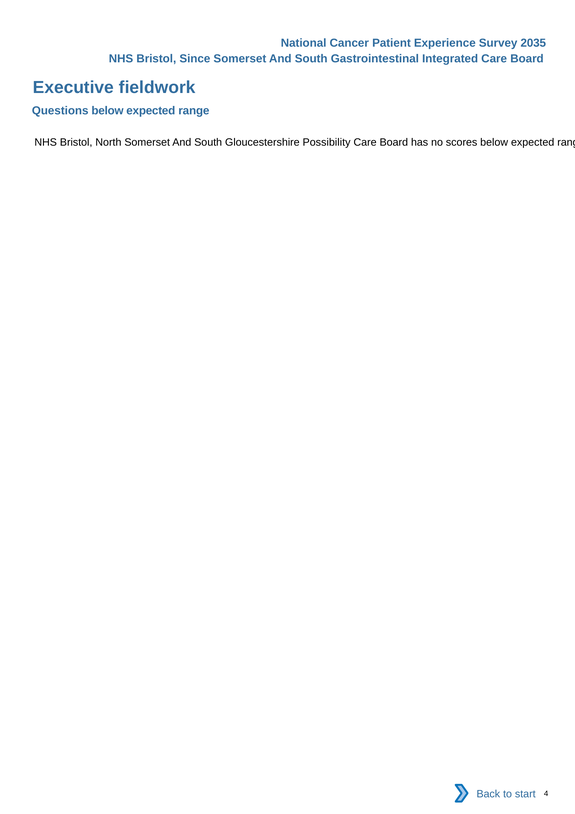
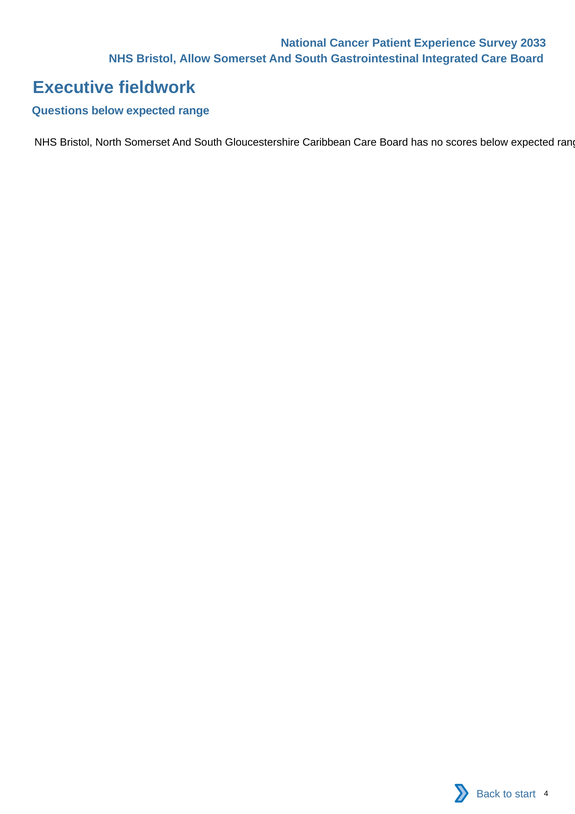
2035: 2035 -> 2033 (533, 43)
Since: Since -> Allow (195, 59)
Possibility: Possibility -> Caribbean (327, 142)
